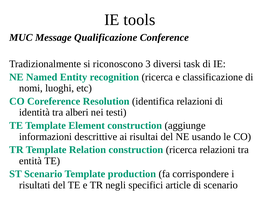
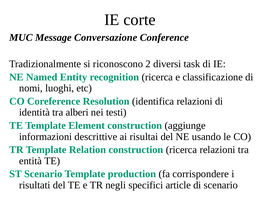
tools: tools -> corte (140, 20)
Qualificazione: Qualificazione -> Conversazione (106, 38)
3: 3 -> 2 (148, 64)
